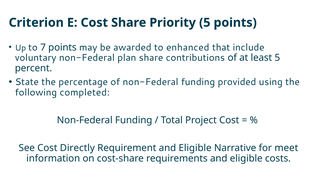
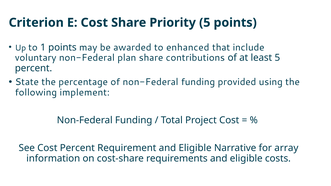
7: 7 -> 1 (43, 47)
completed: completed -> implement (85, 93)
Cost Directly: Directly -> Percent (77, 148)
meet: meet -> array (286, 148)
